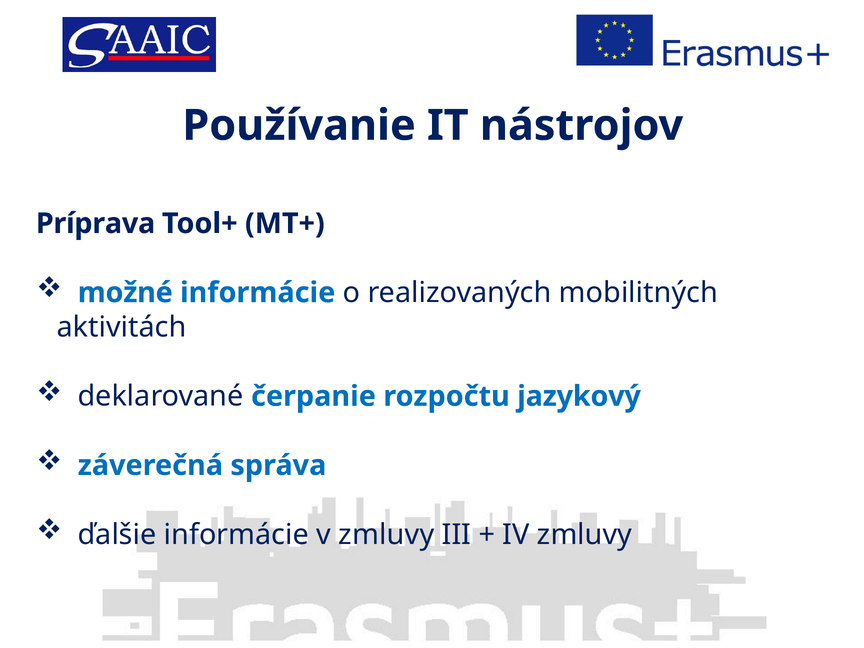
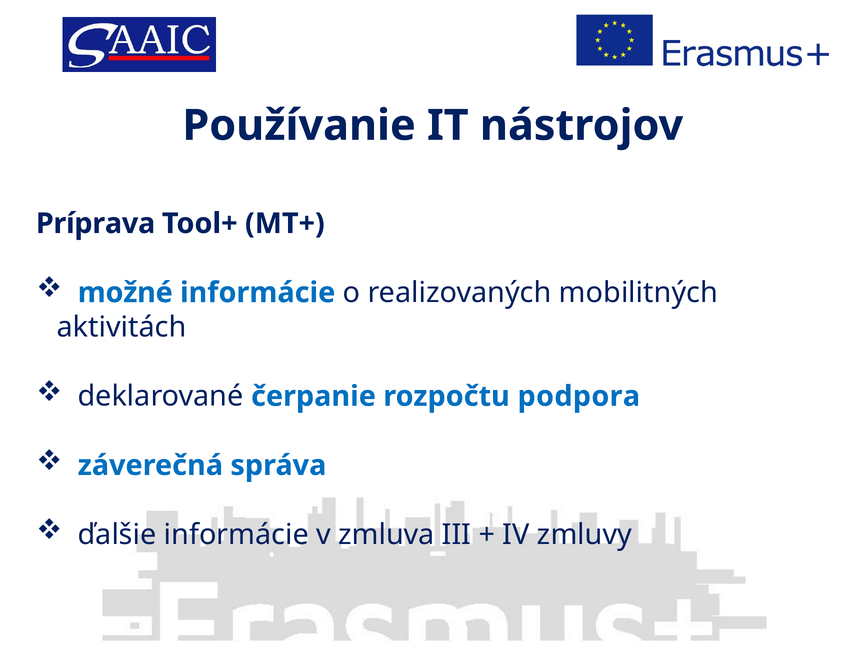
jazykový: jazykový -> podpora (579, 396)
v zmluvy: zmluvy -> zmluva (386, 535)
